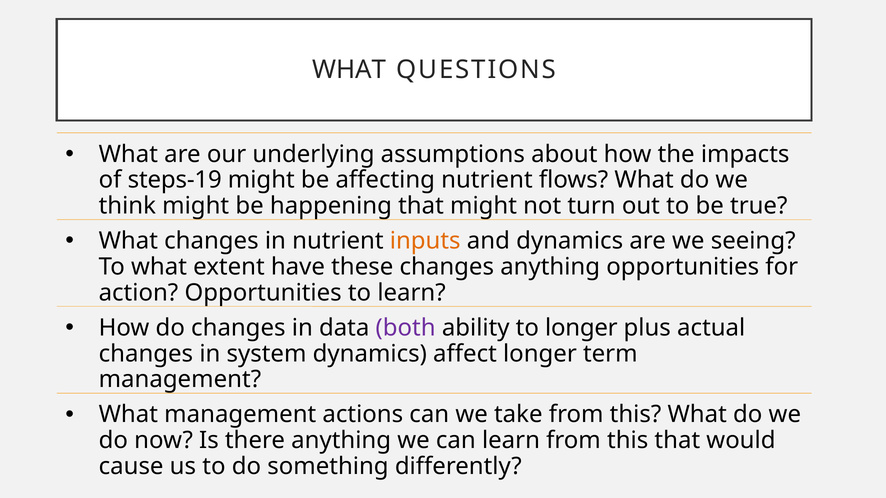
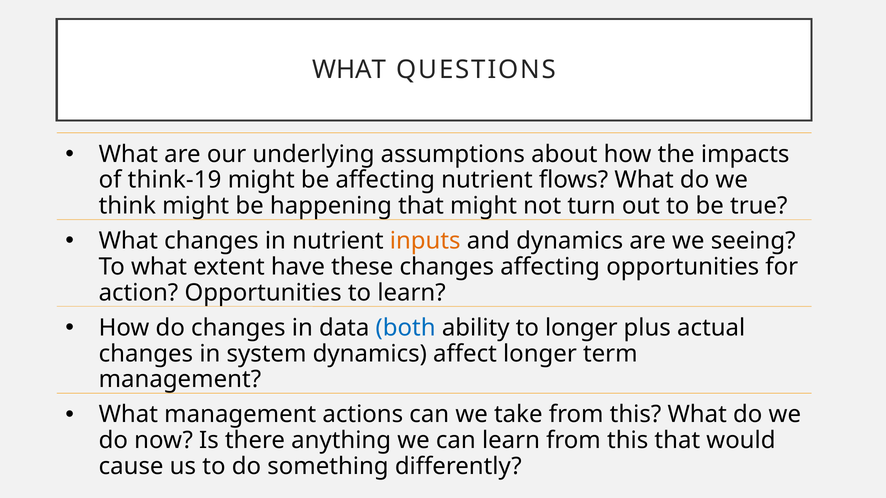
steps-19: steps-19 -> think-19 (175, 180)
changes anything: anything -> affecting (550, 267)
both colour: purple -> blue (406, 328)
